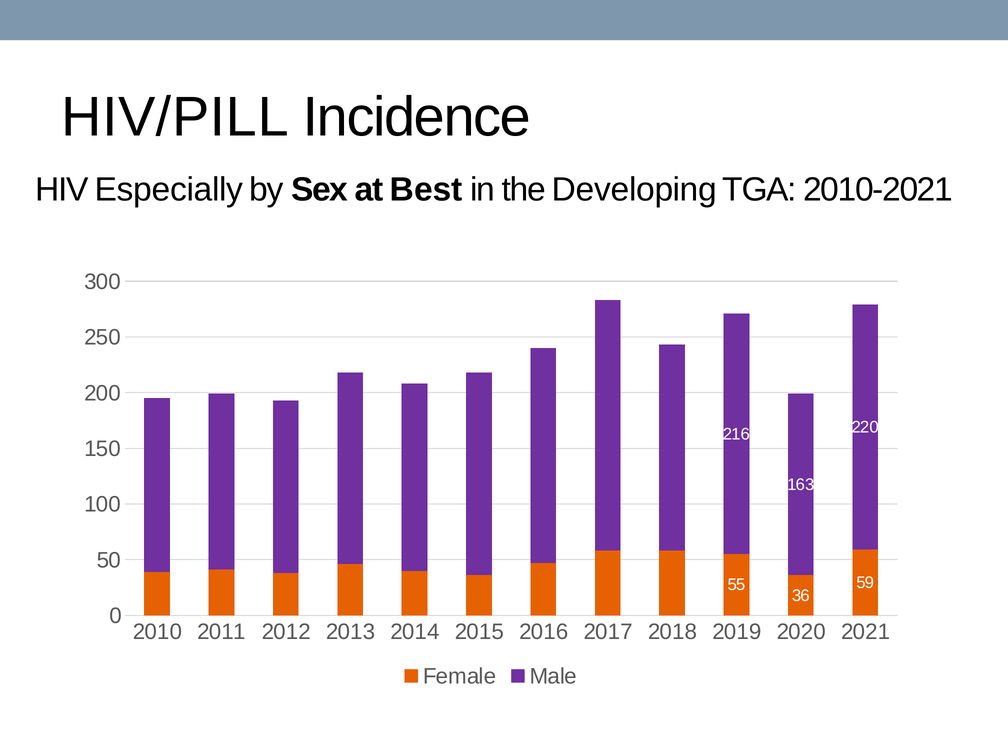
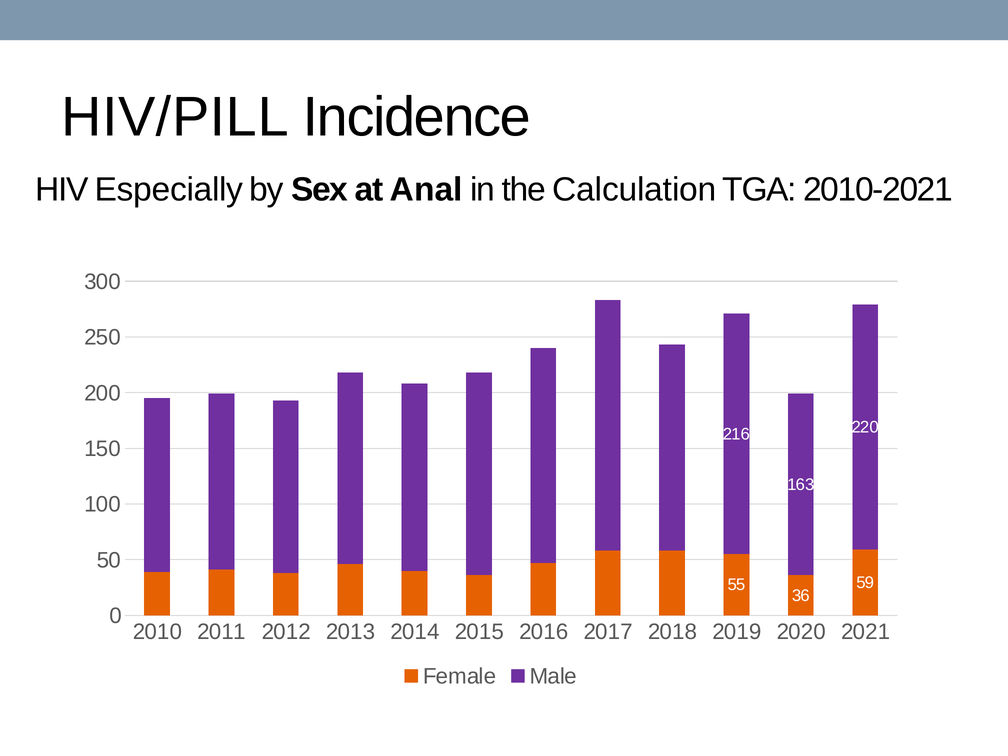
Best: Best -> Anal (426, 189)
Developing: Developing -> Calculation (634, 189)
